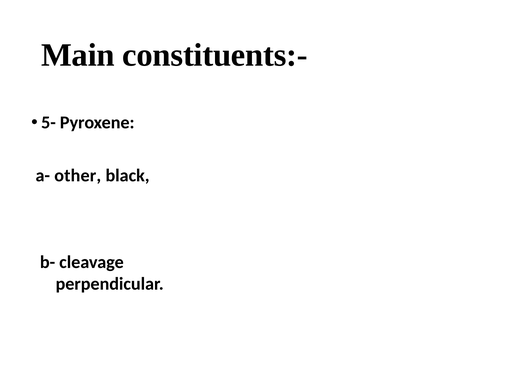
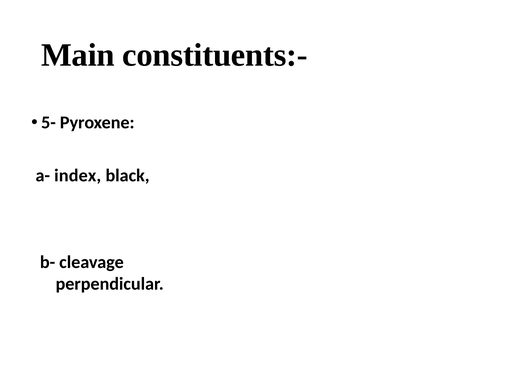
other: other -> index (78, 176)
